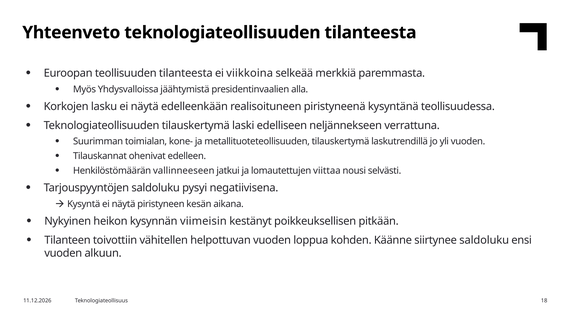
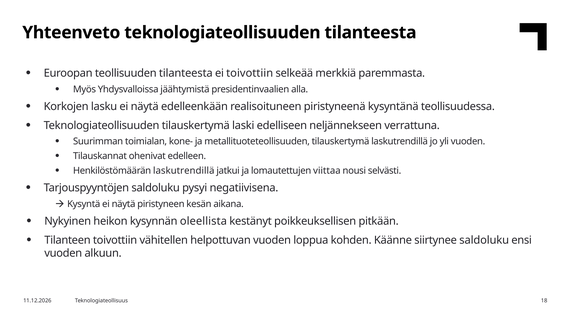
ei viikkoina: viikkoina -> toivottiin (250, 73)
Henkilöstömäärän vallinneeseen: vallinneeseen -> laskutrendillä (184, 171)
viimeisin: viimeisin -> oleellista (203, 222)
